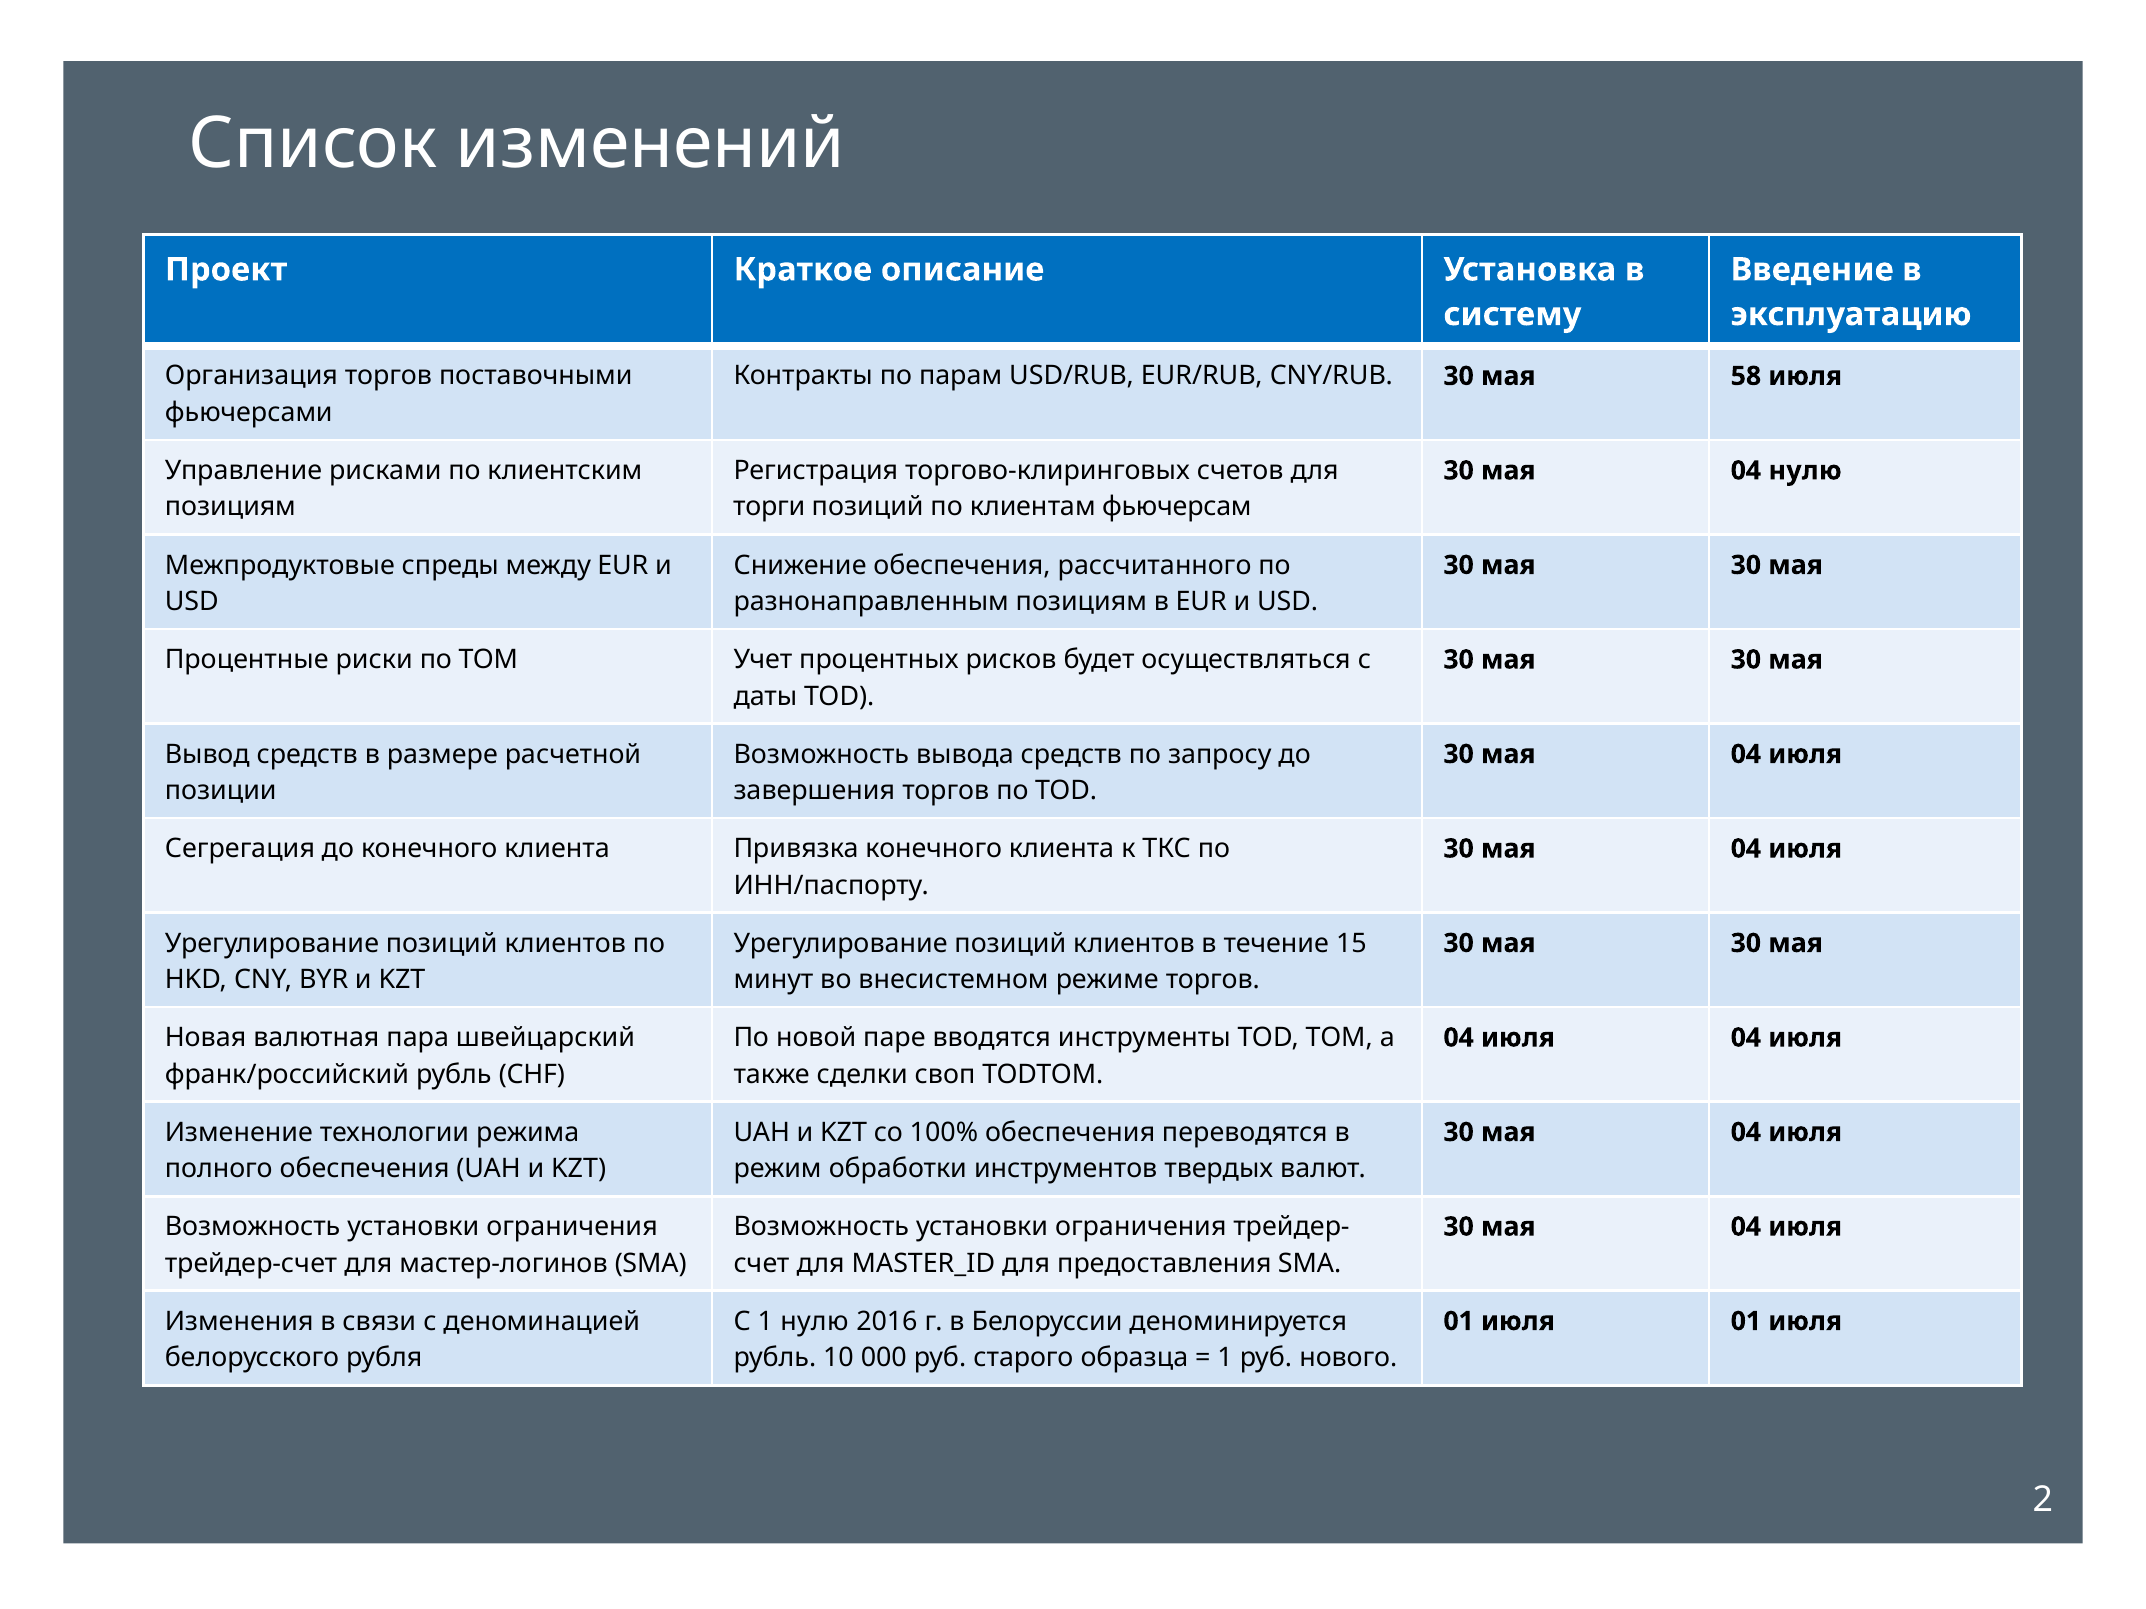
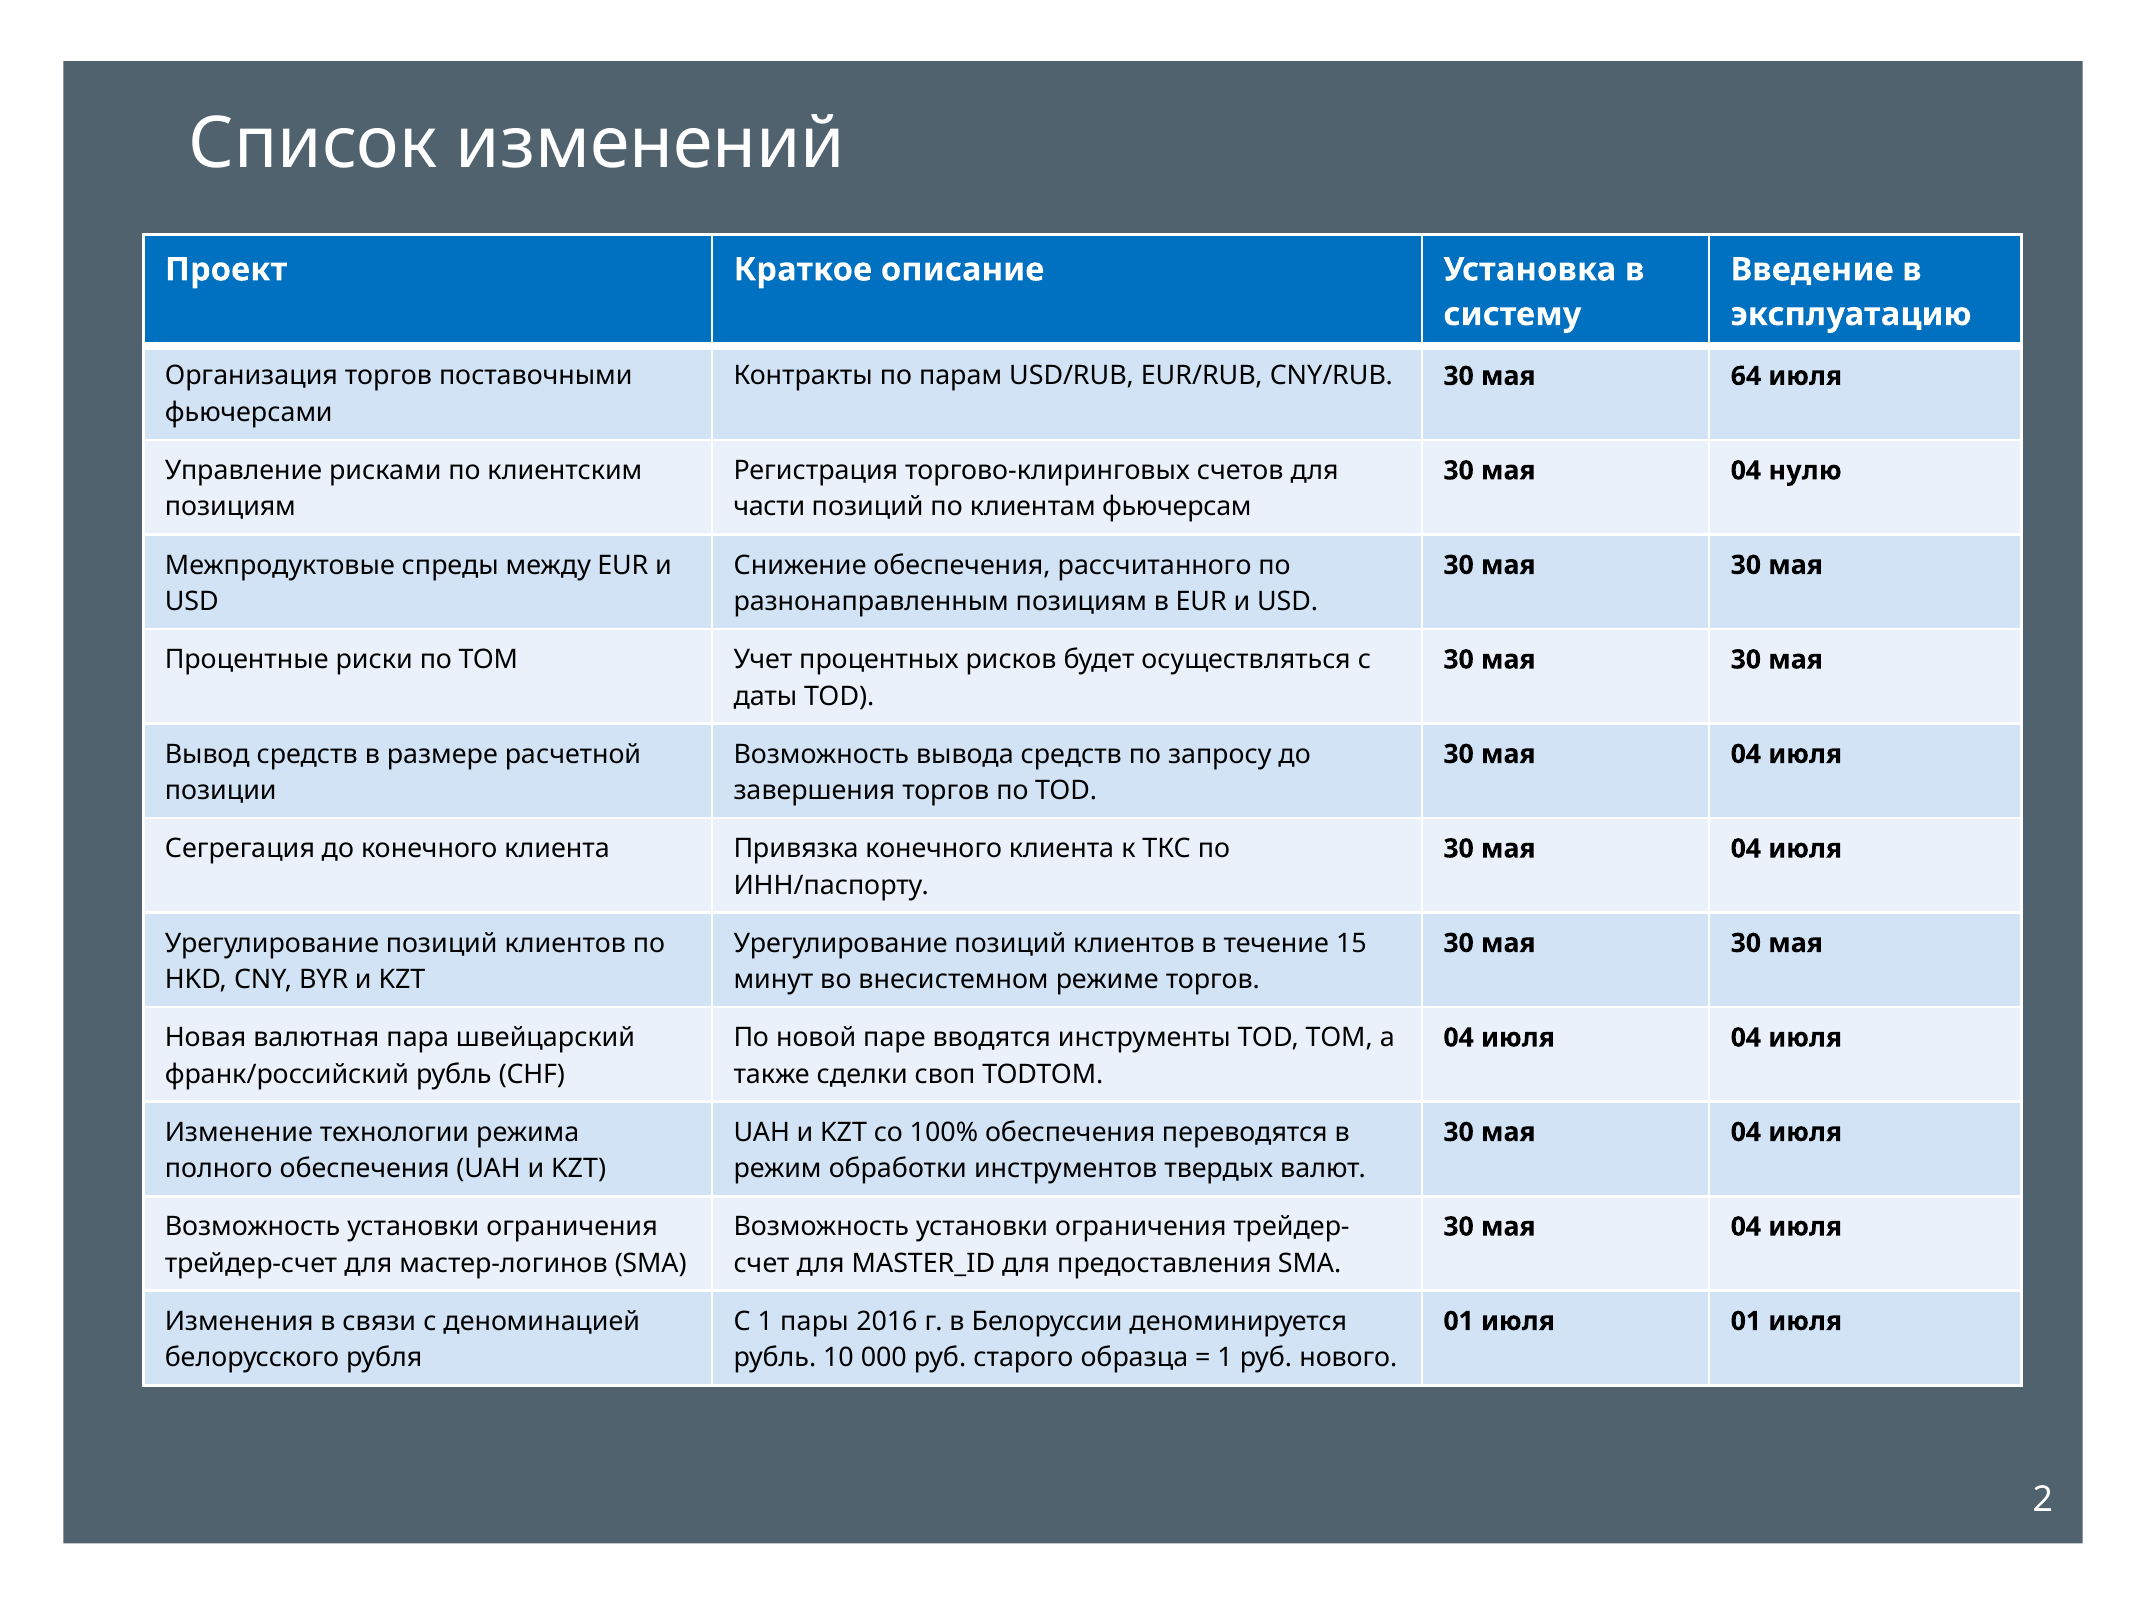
58: 58 -> 64 (1746, 376)
торги: торги -> части (769, 507)
1 нулю: нулю -> пары (814, 1322)
